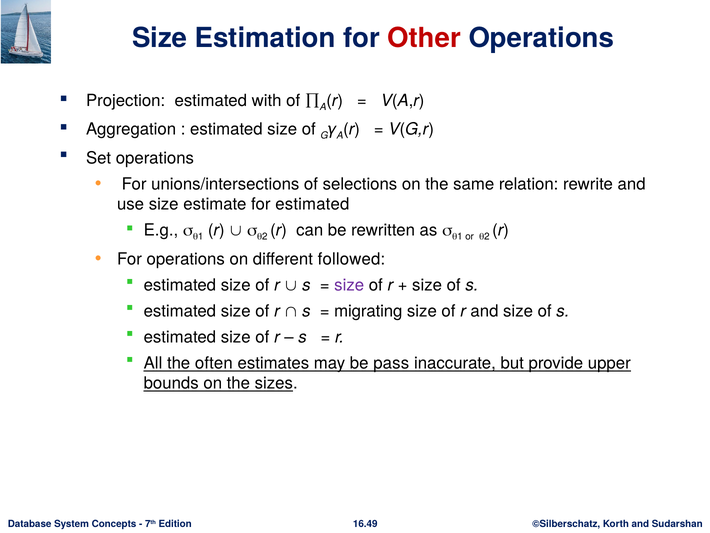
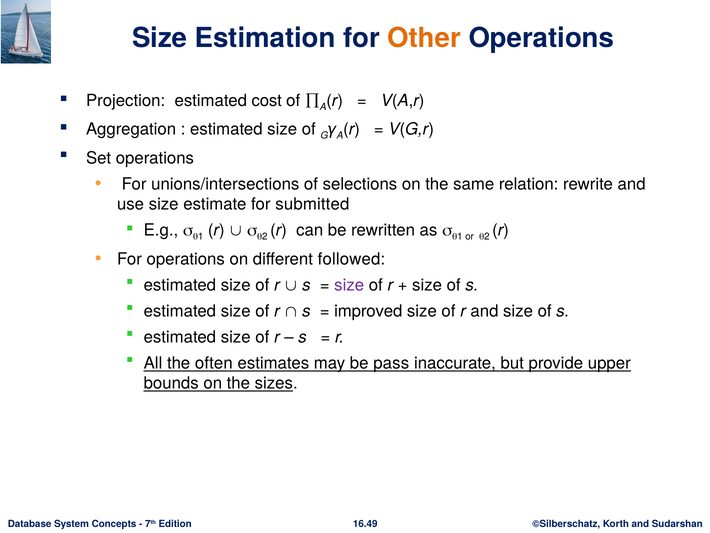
Other colour: red -> orange (424, 38)
with: with -> cost (267, 100)
for estimated: estimated -> submitted (312, 204)
migrating: migrating -> improved (368, 311)
